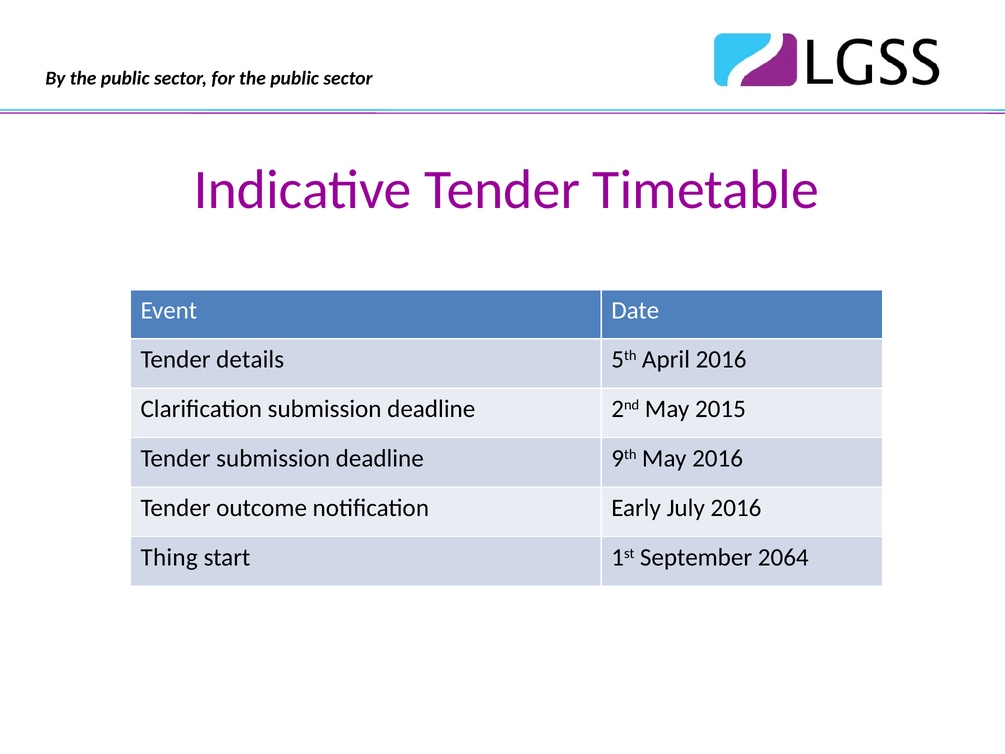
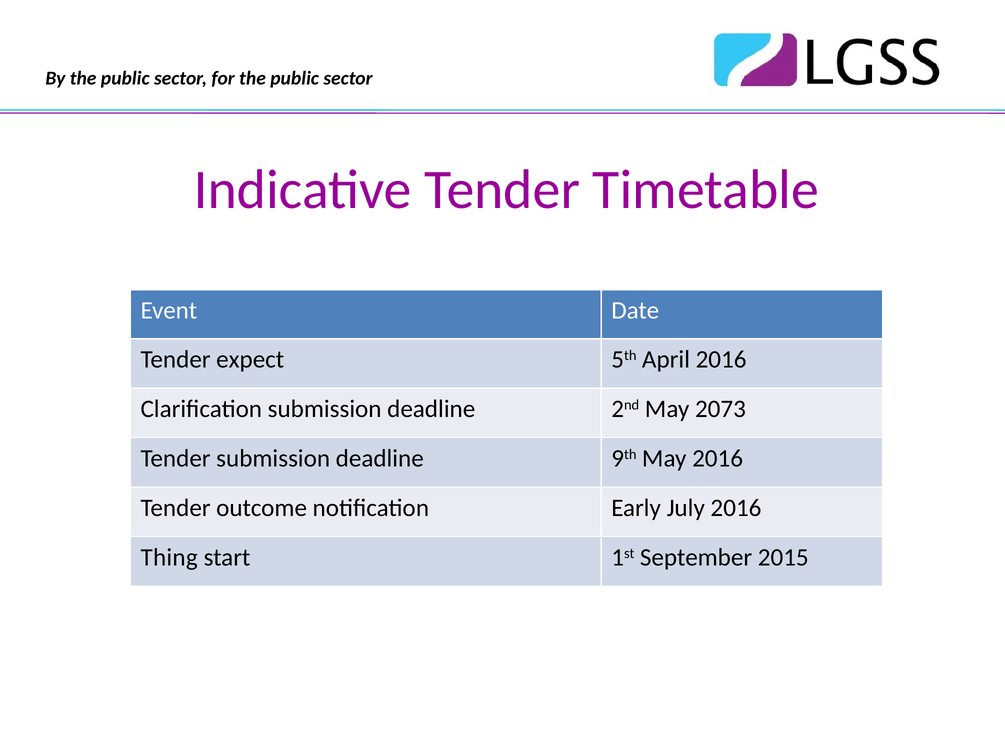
details: details -> expect (250, 359)
2015: 2015 -> 2073 (720, 409)
2064: 2064 -> 2015 (783, 557)
